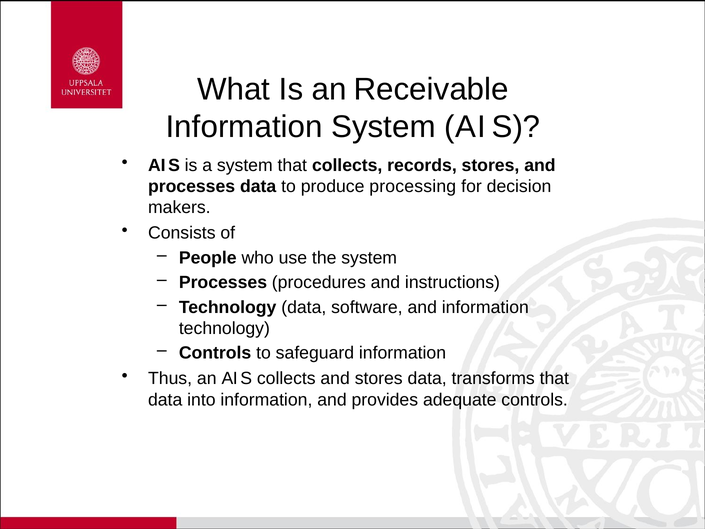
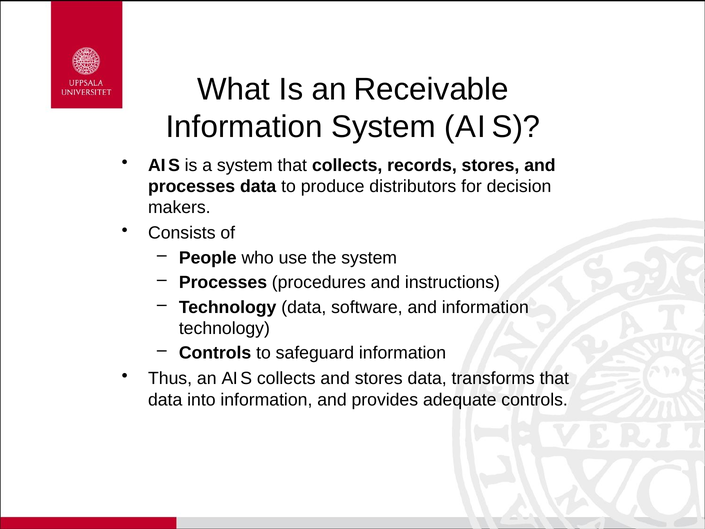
processing: processing -> distributors (413, 186)
